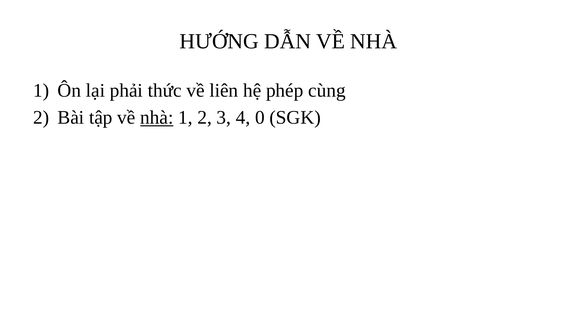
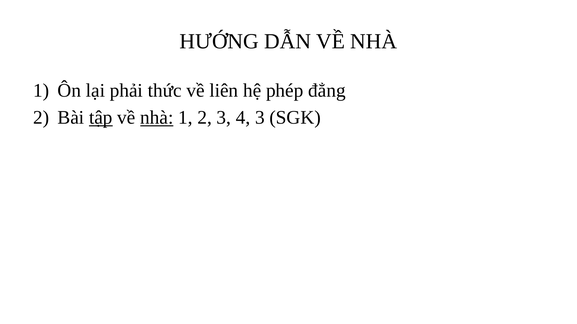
cùng: cùng -> đẳng (327, 91)
tập underline: none -> present (101, 118)
4 0: 0 -> 3 (260, 118)
